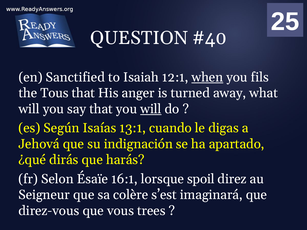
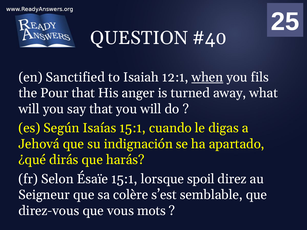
Tous: Tous -> Pour (54, 93)
will underline: present -> none (151, 109)
Isaías 13:1: 13:1 -> 15:1 (133, 128)
Ésaïe 16:1: 16:1 -> 15:1 (124, 179)
imaginará: imaginará -> semblable (211, 195)
trees: trees -> mots (151, 211)
